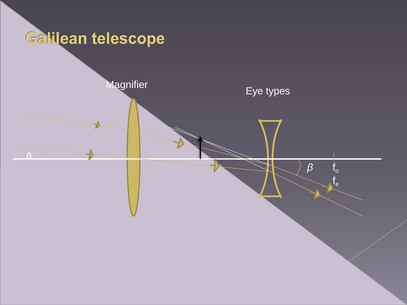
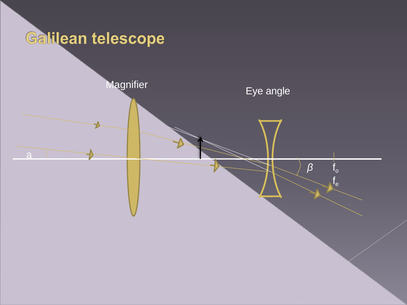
types: types -> angle (278, 91)
